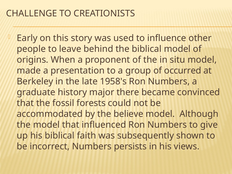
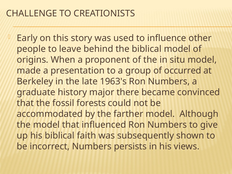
1958's: 1958's -> 1963's (113, 81)
believe: believe -> farther (128, 114)
